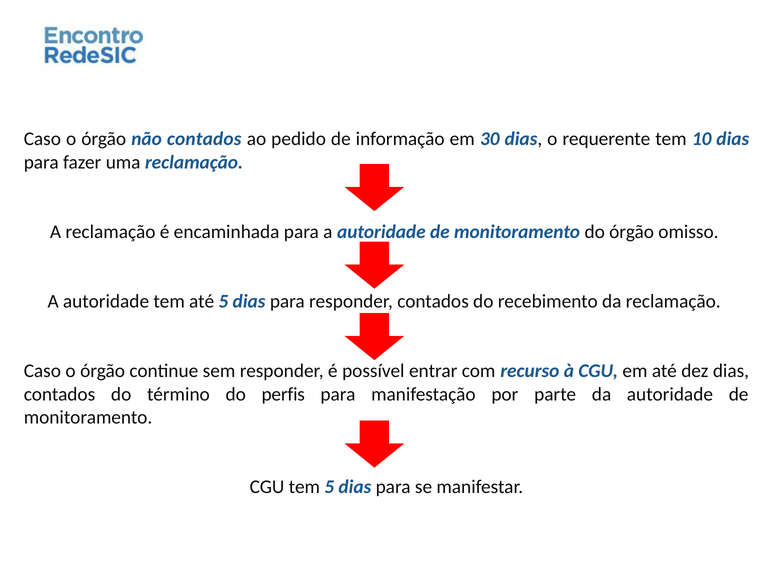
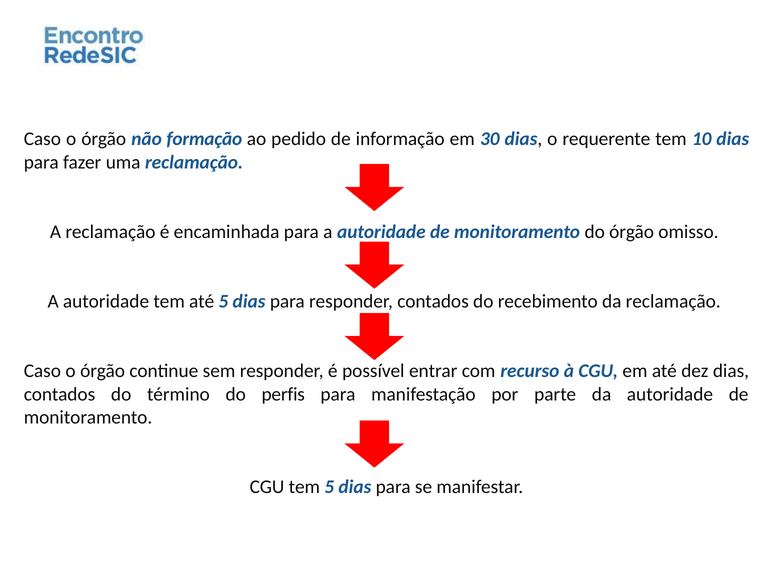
não contados: contados -> formação (204, 139)
